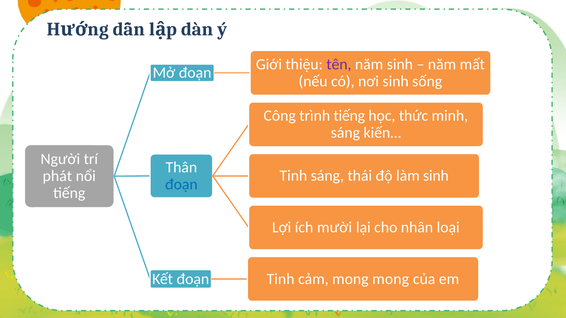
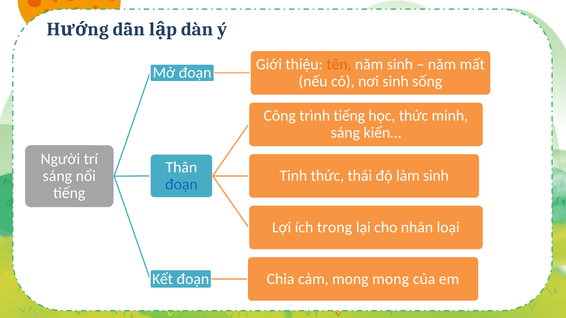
tên colour: purple -> orange (339, 64)
Tinh sáng: sáng -> thức (327, 176)
phát: phát -> sáng (57, 176)
mười: mười -> trong (335, 228)
đoạn Tinh: Tinh -> Chia (281, 279)
